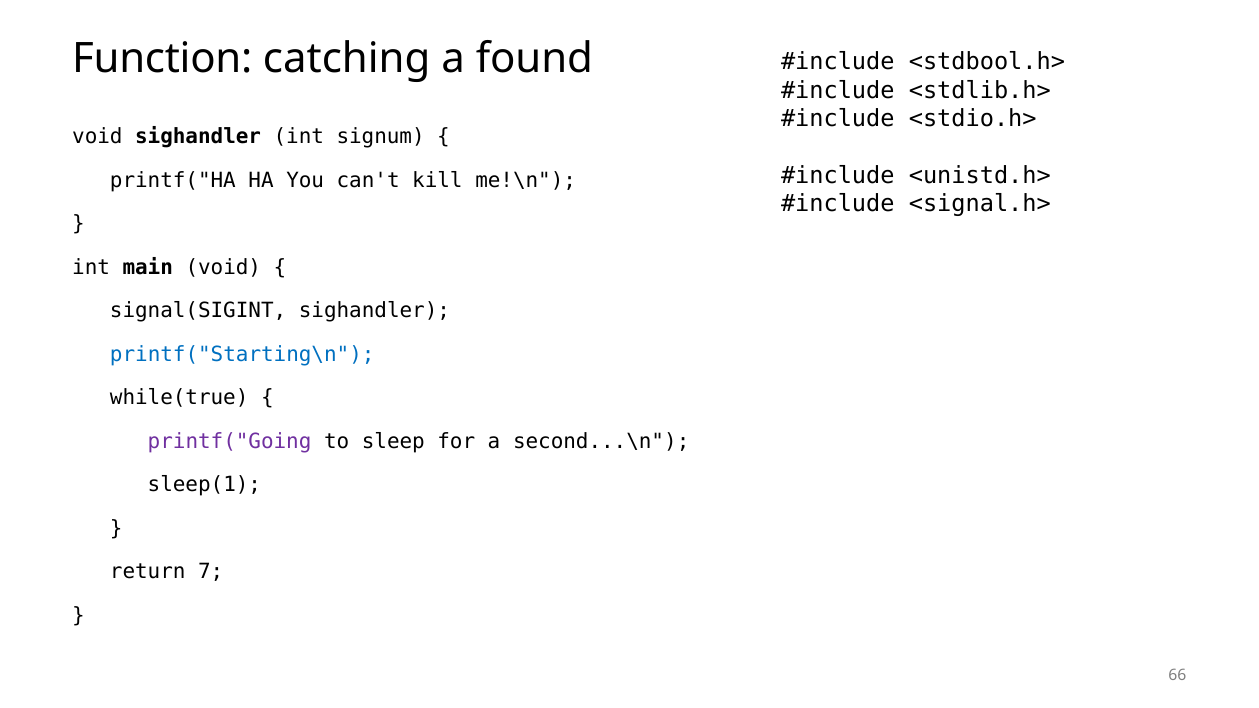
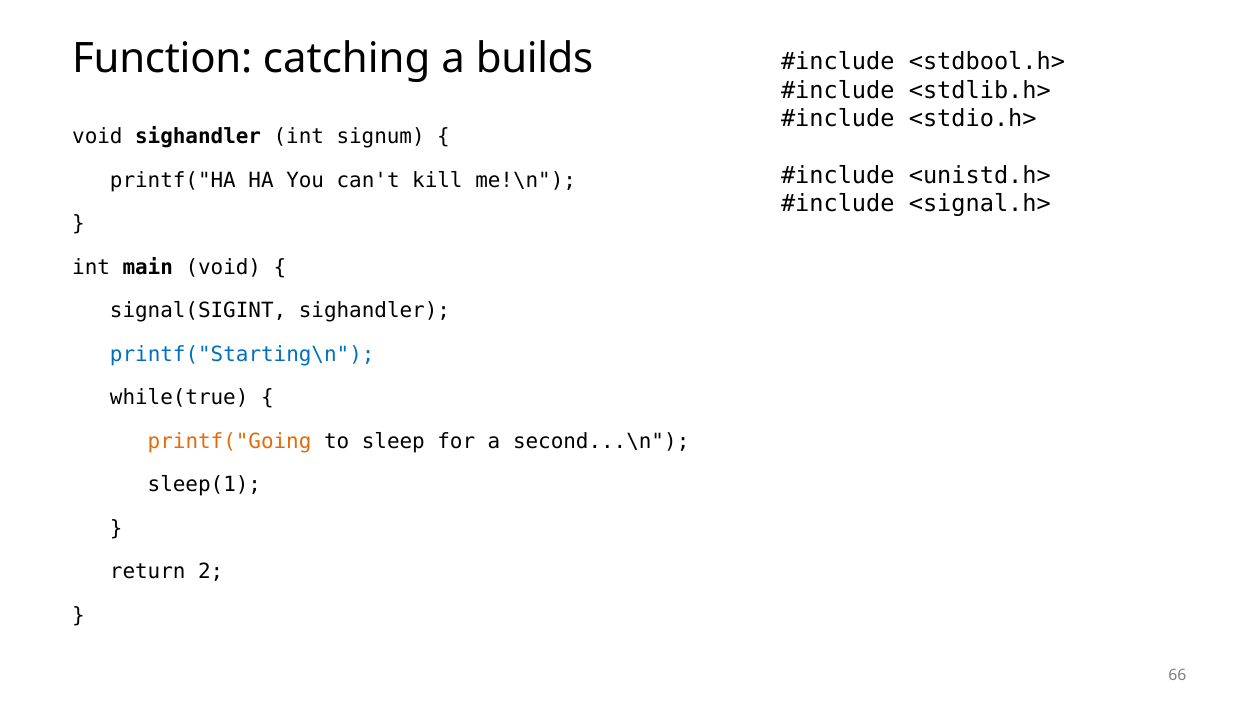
found: found -> builds (535, 59)
printf("Going colour: purple -> orange (230, 442)
7: 7 -> 2 (211, 572)
